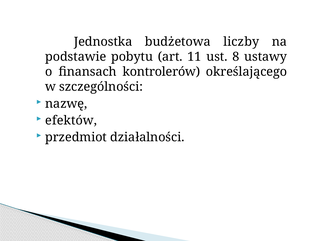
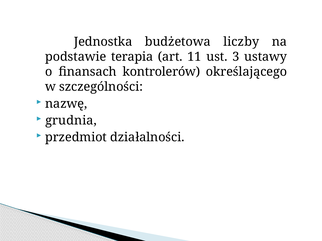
pobytu: pobytu -> terapia (132, 57)
8: 8 -> 3 (236, 57)
efektów: efektów -> grudnia (71, 121)
